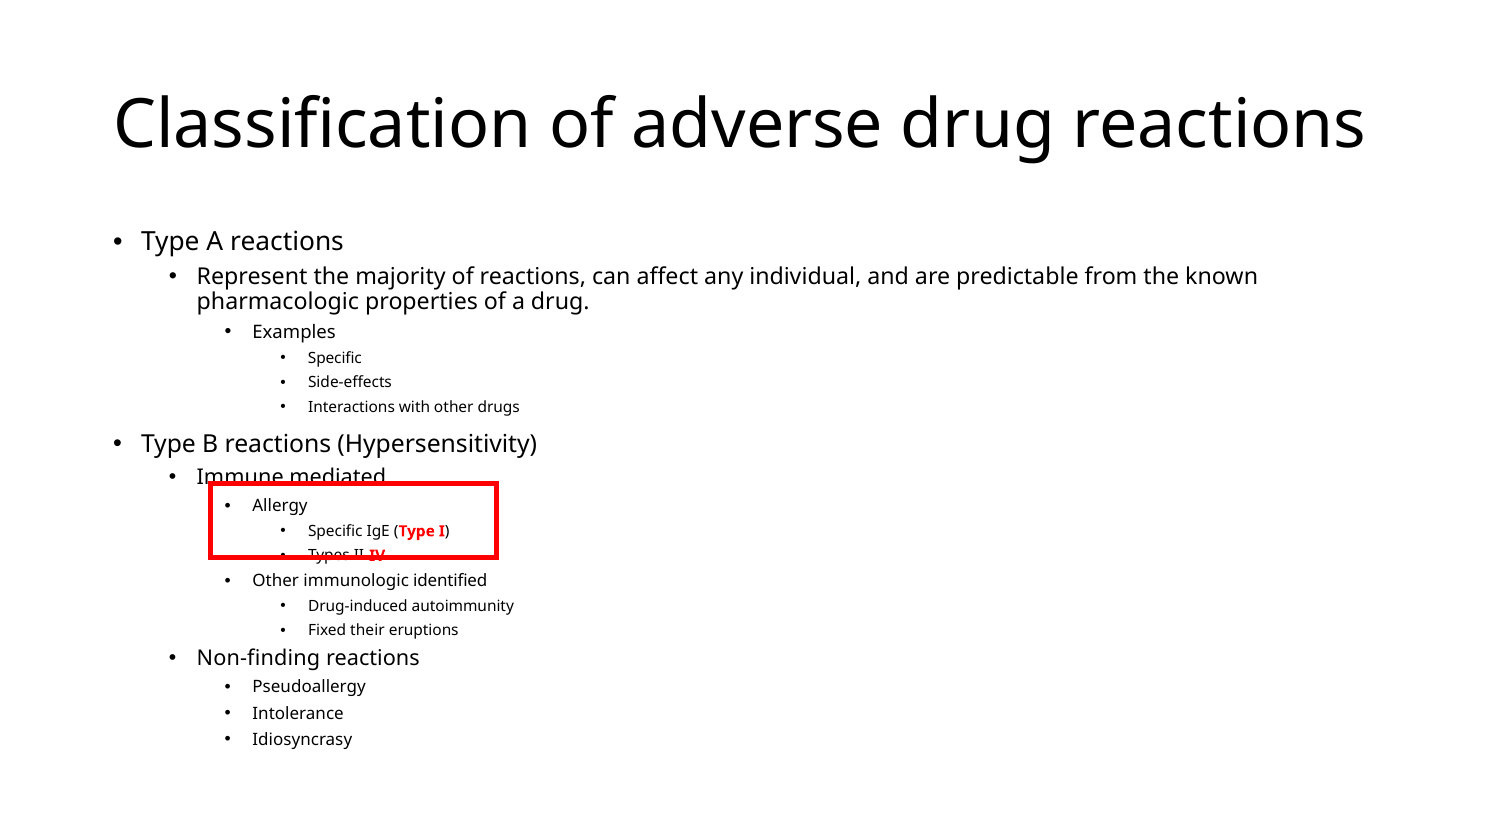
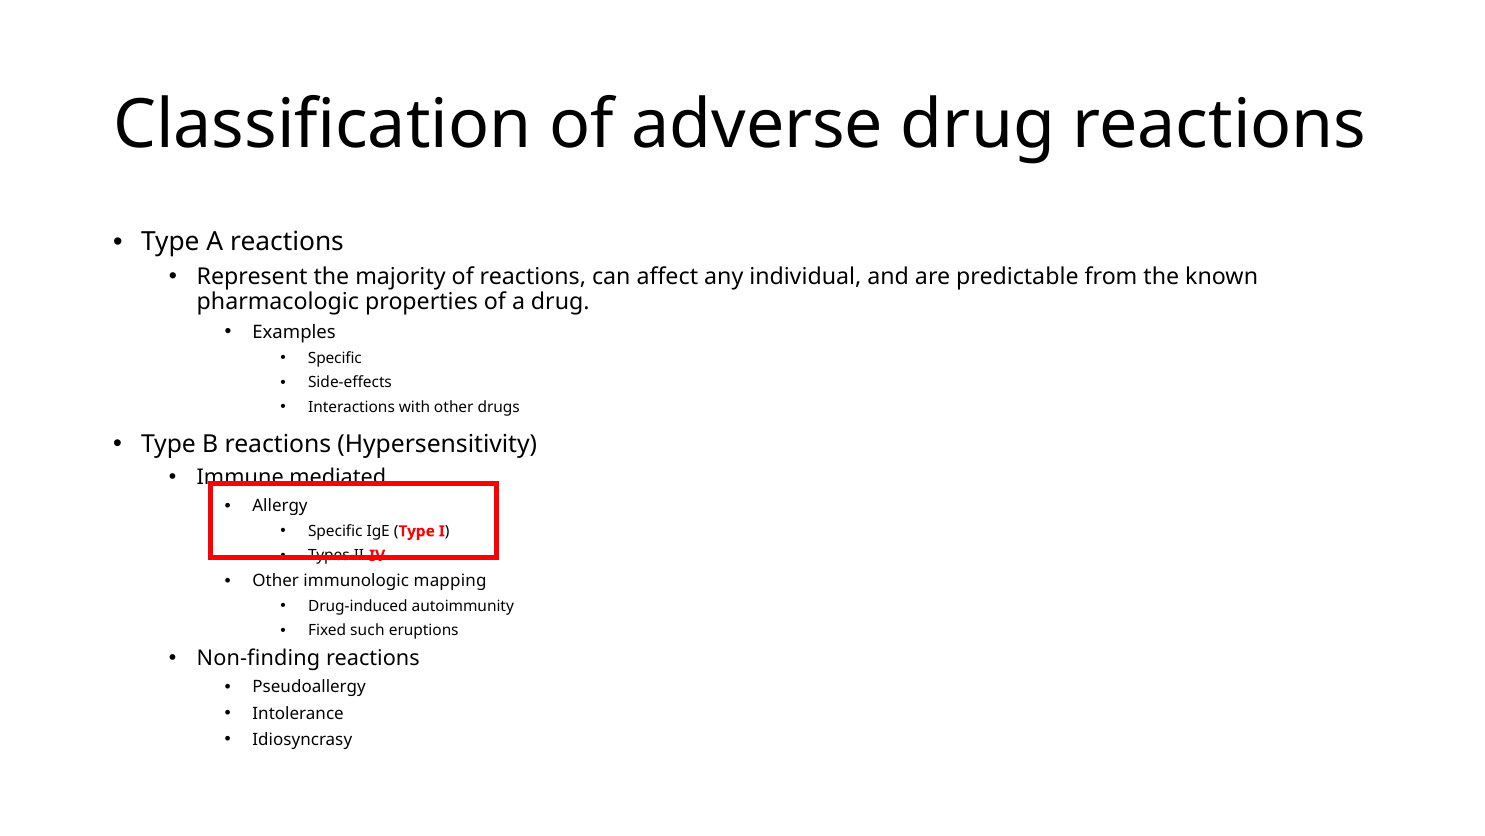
identified: identified -> mapping (450, 581)
their: their -> such (367, 630)
